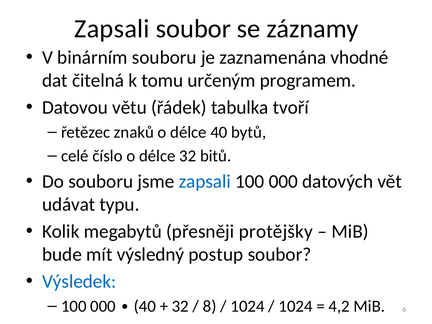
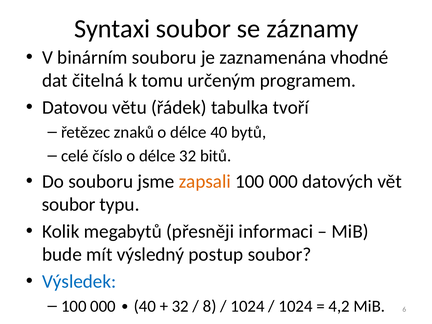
Zapsali: Zapsali -> Syntaxi (112, 29)
zapsali colour: blue -> orange (205, 181)
udávat: udávat -> soubor (69, 204)
protějšky: protějšky -> informaci (276, 231)
